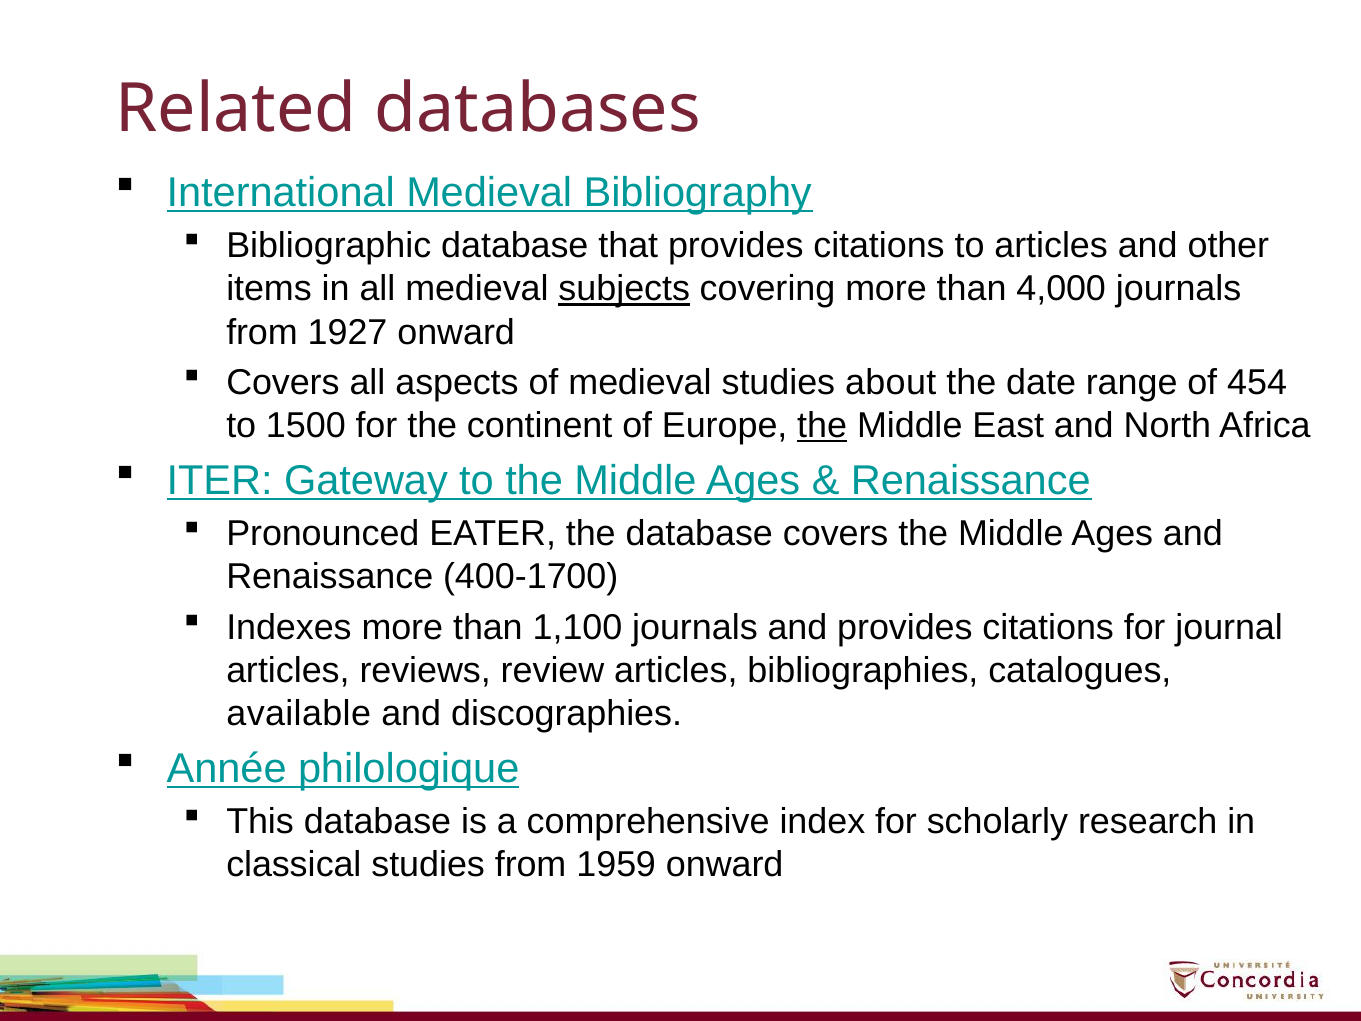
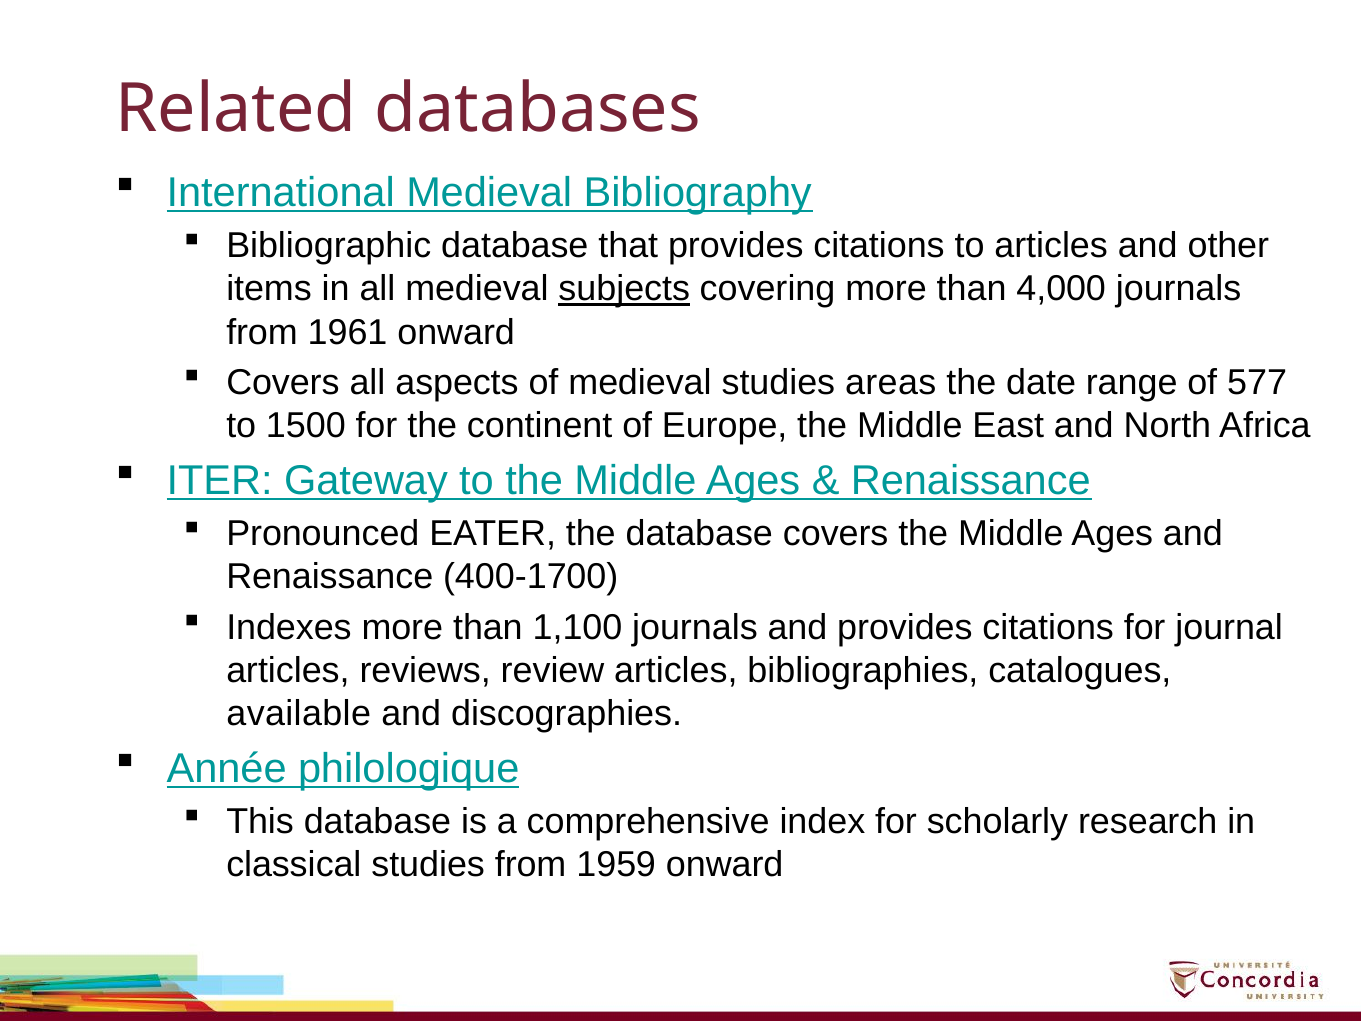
1927: 1927 -> 1961 (348, 332)
about: about -> areas (891, 382)
454: 454 -> 577 (1257, 382)
the underline: present -> none (822, 425)
